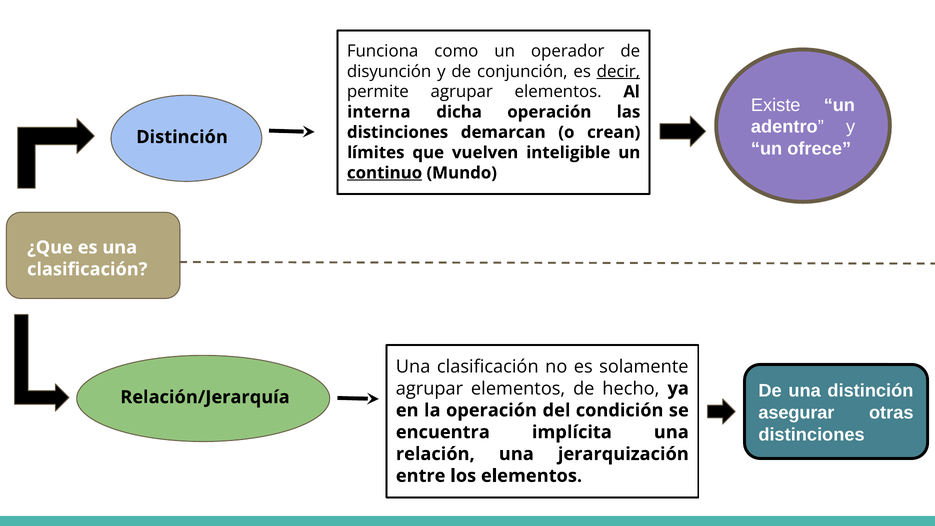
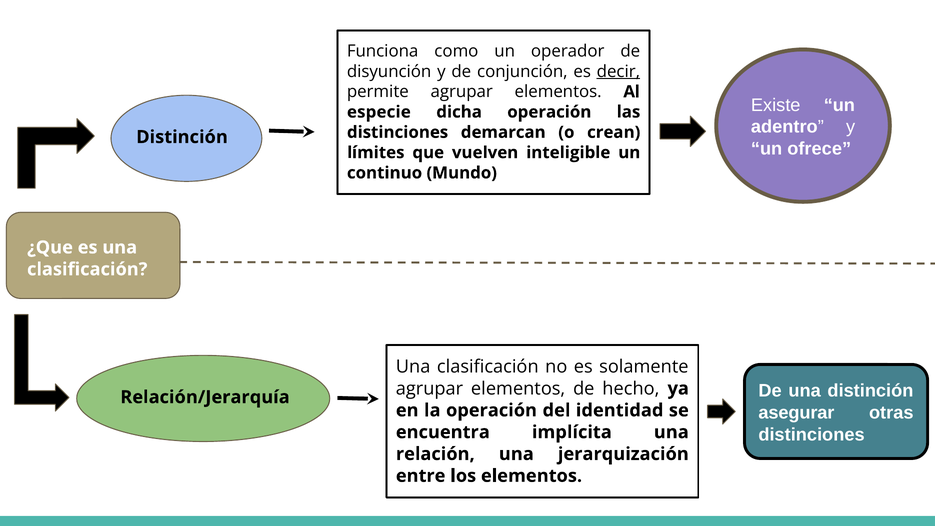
interna: interna -> especie (379, 112)
continuo underline: present -> none (385, 173)
condición: condición -> identidad (620, 410)
